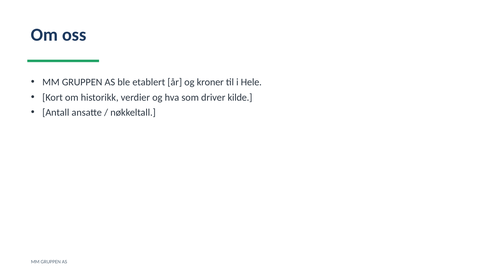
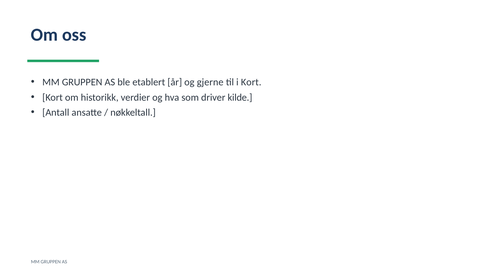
kroner: kroner -> gjerne (210, 82)
i Hele: Hele -> Kort (251, 82)
